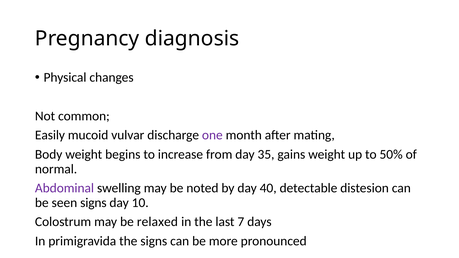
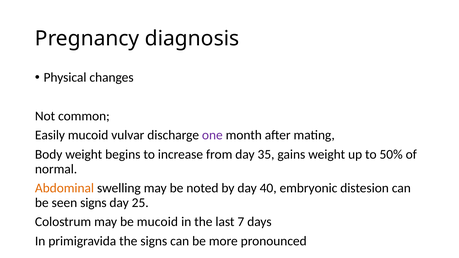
Abdominal colour: purple -> orange (65, 188)
detectable: detectable -> embryonic (308, 188)
10: 10 -> 25 (140, 203)
be relaxed: relaxed -> mucoid (157, 222)
